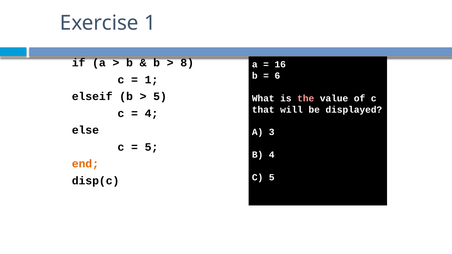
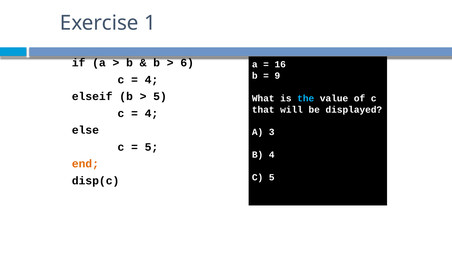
8: 8 -> 6 (187, 63)
6: 6 -> 9 (277, 76)
1: 1 -> 4 (151, 80)
the colour: pink -> light blue (306, 98)
